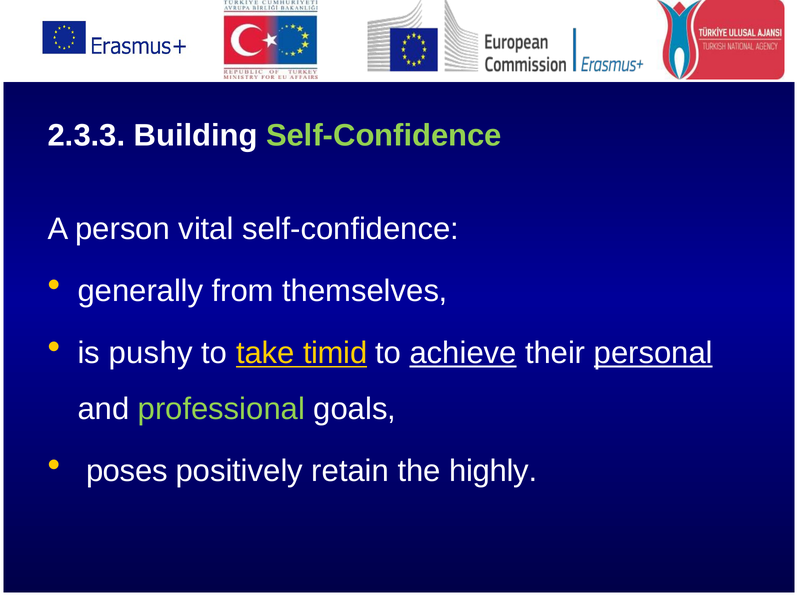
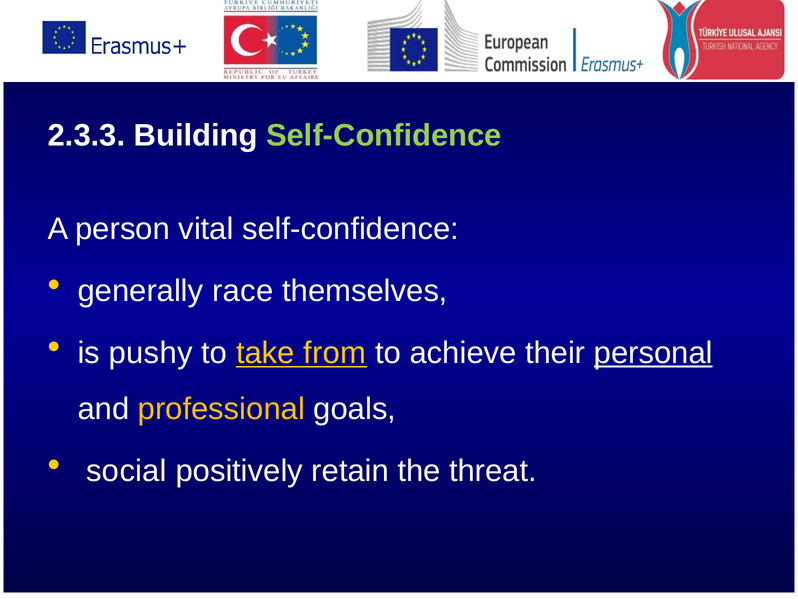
from: from -> race (243, 291)
timid: timid -> from (335, 353)
achieve underline: present -> none (463, 353)
professional colour: light green -> yellow (221, 409)
poses: poses -> social (127, 471)
highly: highly -> threat (493, 471)
